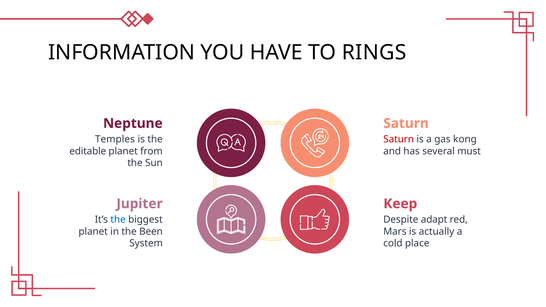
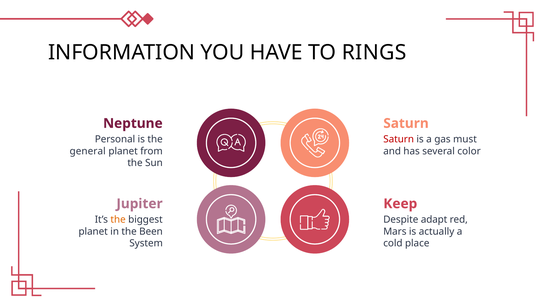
Temples: Temples -> Personal (115, 139)
kong: kong -> must (465, 139)
editable: editable -> general (88, 151)
must: must -> color (469, 151)
the colour: blue -> orange (118, 220)
